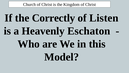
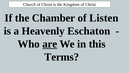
Correctly: Correctly -> Chamber (54, 18)
are underline: none -> present (50, 44)
Model: Model -> Terms (62, 57)
